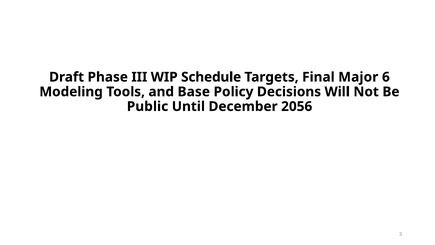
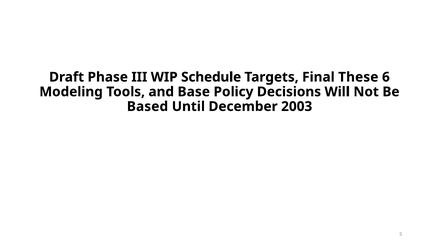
Major: Major -> These (358, 77)
Public: Public -> Based (147, 106)
2056: 2056 -> 2003 (297, 106)
